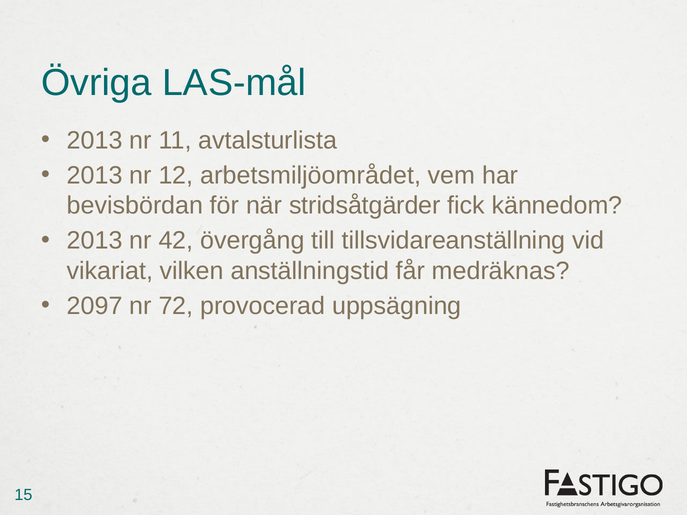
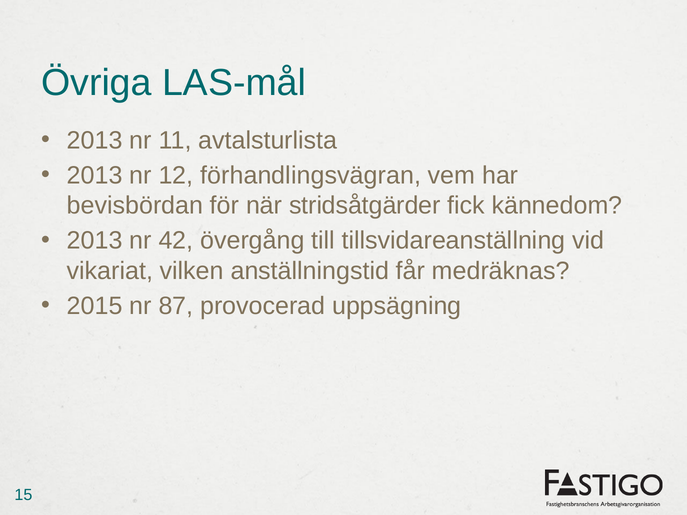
arbetsmiljöområdet: arbetsmiljöområdet -> förhandlingsvägran (311, 175)
2097: 2097 -> 2015 (95, 306)
72: 72 -> 87 (176, 306)
